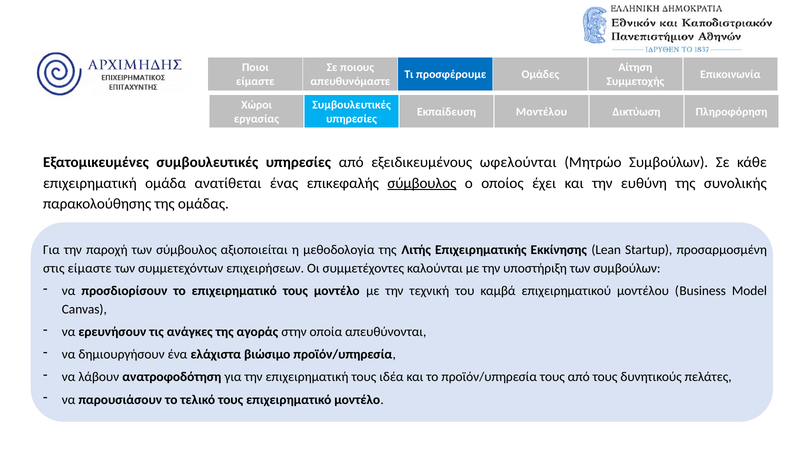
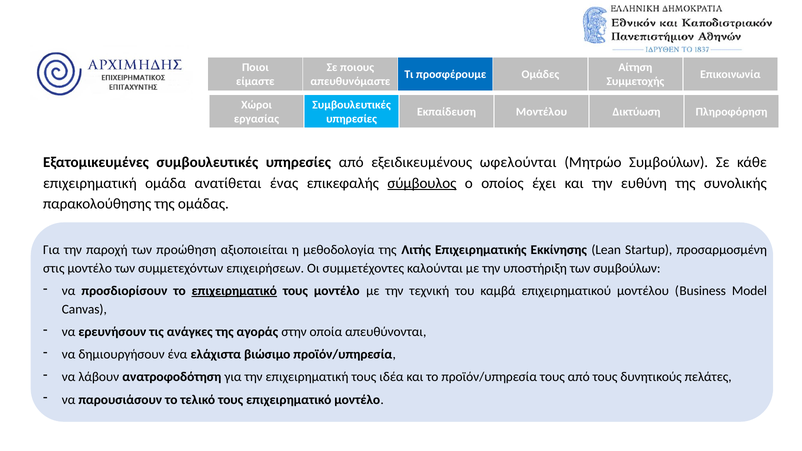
των σύμβουλος: σύμβουλος -> προώθηση (186, 250)
στις είμαστε: είμαστε -> μοντέλο (90, 268)
επιχειρηματικό underline: none -> present (234, 291)
